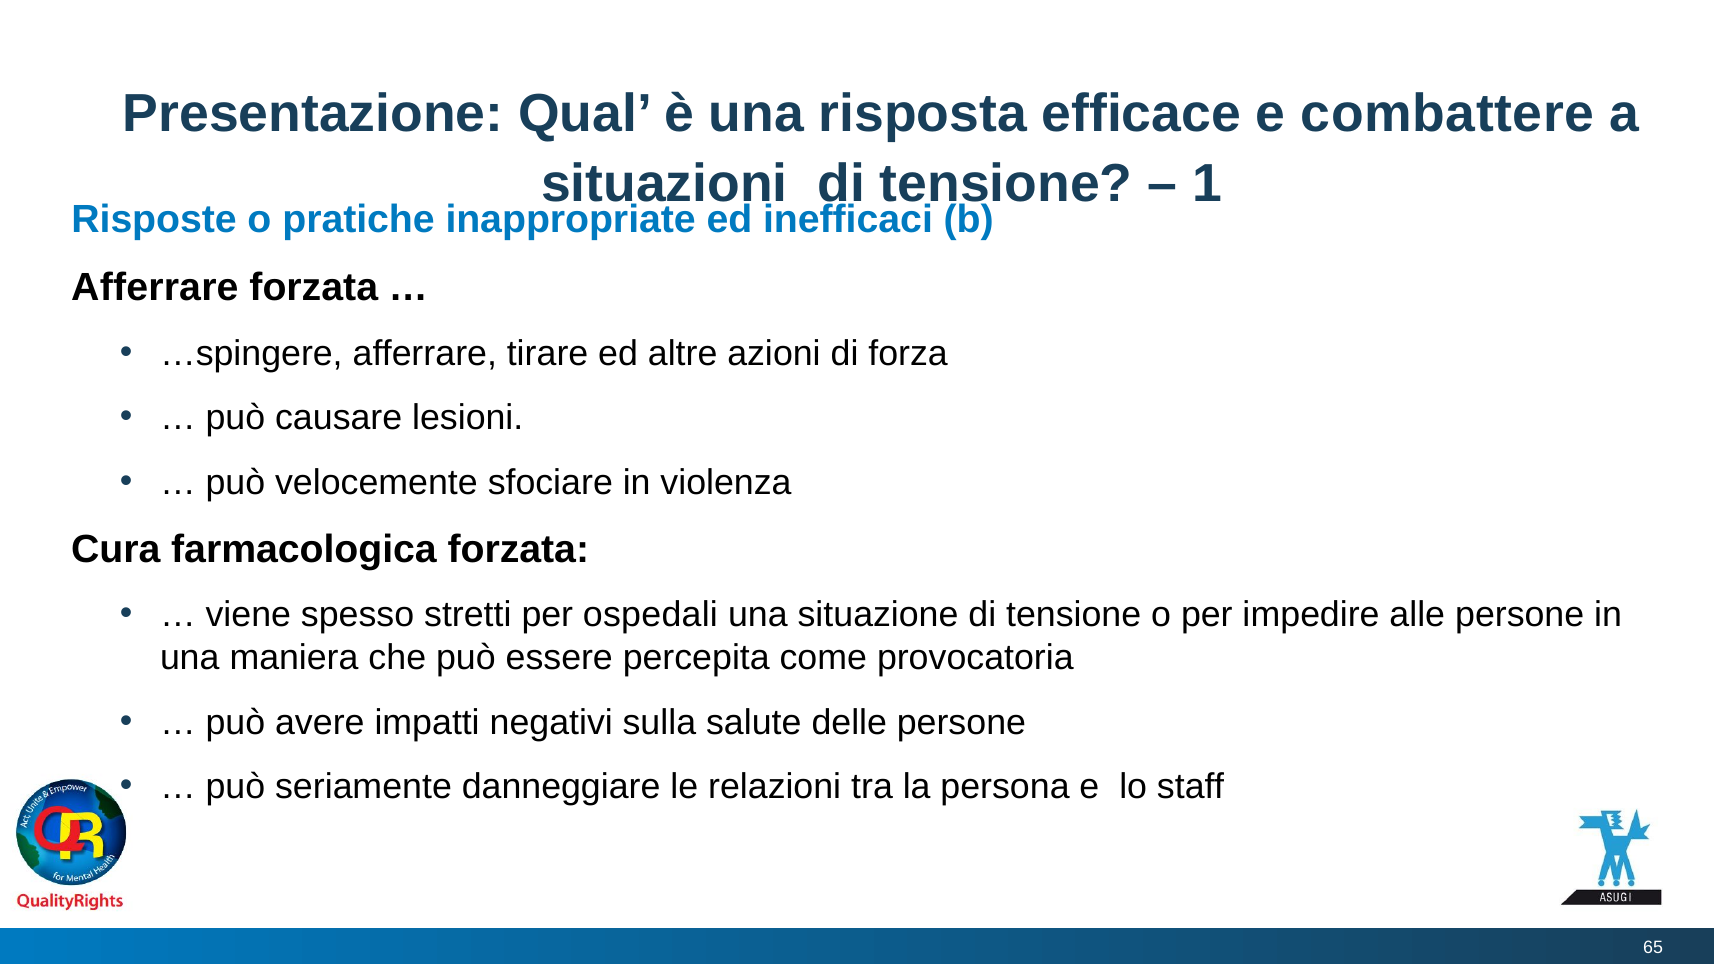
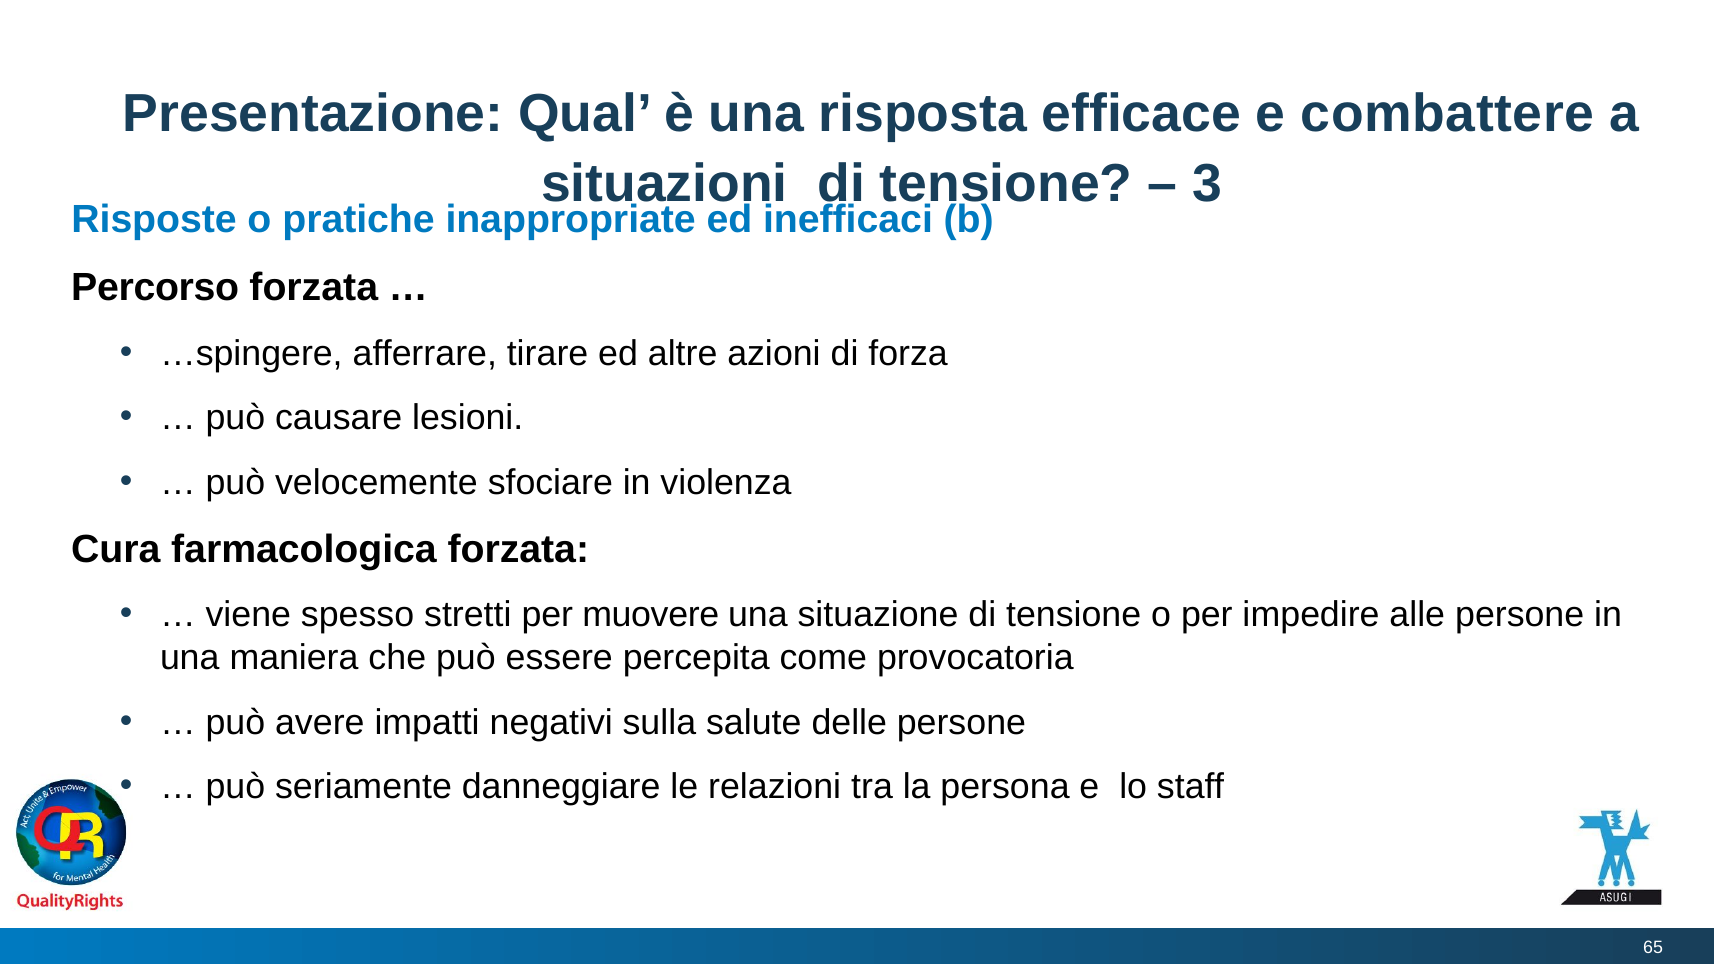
1: 1 -> 3 (1207, 184)
Afferrare: Afferrare -> Percorso (155, 288)
ospedali: ospedali -> muovere (651, 615)
